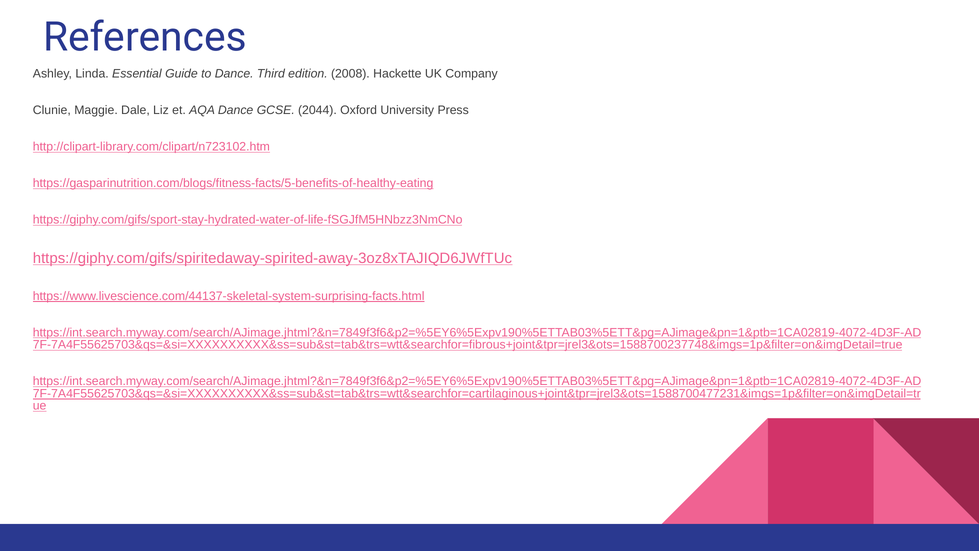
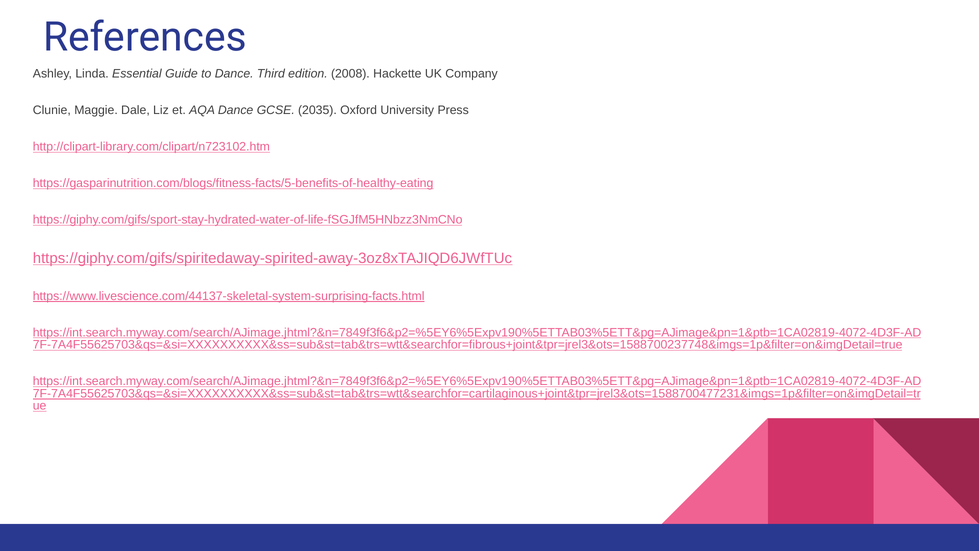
2044: 2044 -> 2035 (317, 110)
